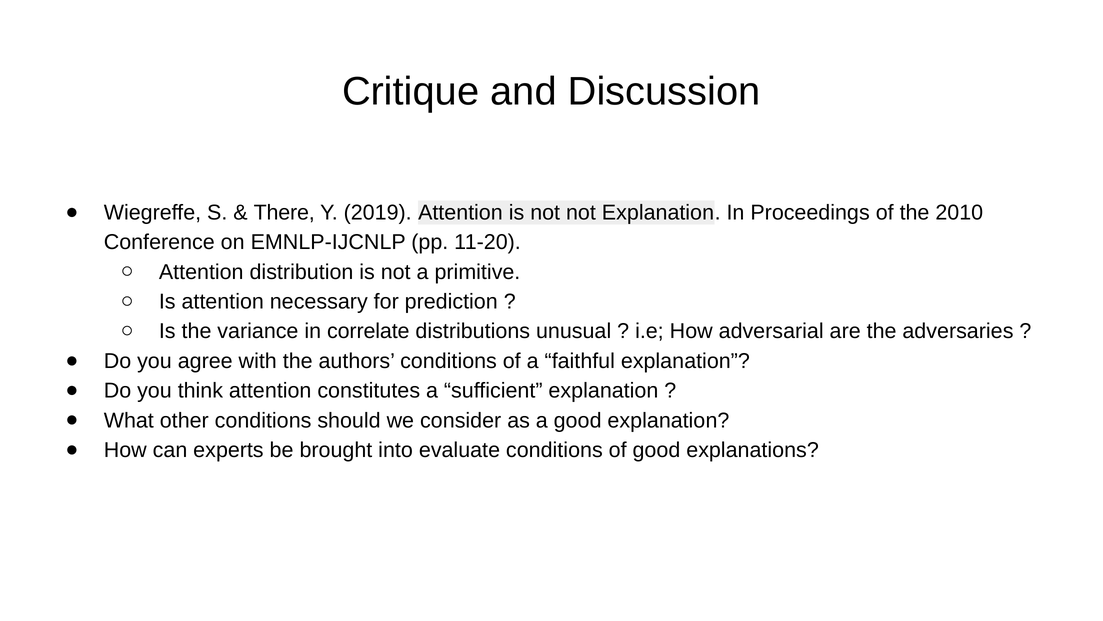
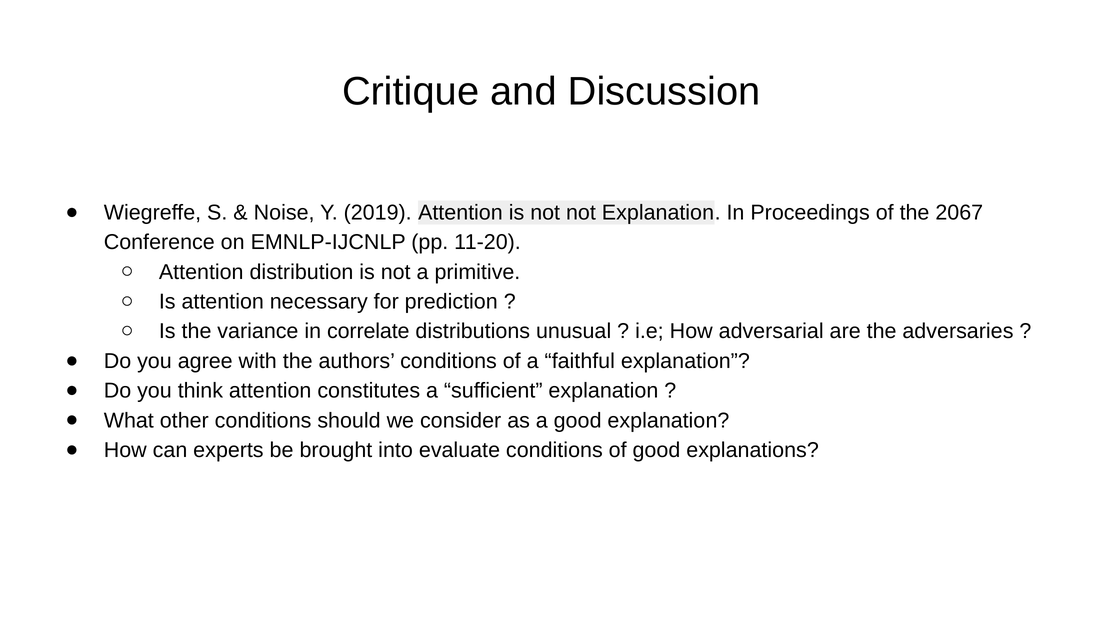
There: There -> Noise (284, 212)
2010: 2010 -> 2067 (959, 212)
